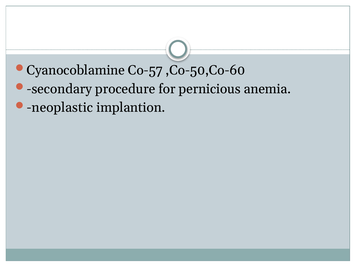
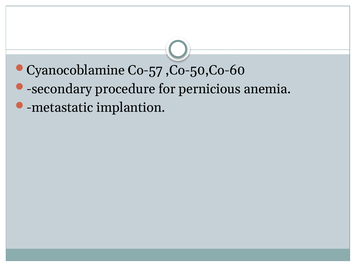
neoplastic: neoplastic -> metastatic (60, 108)
